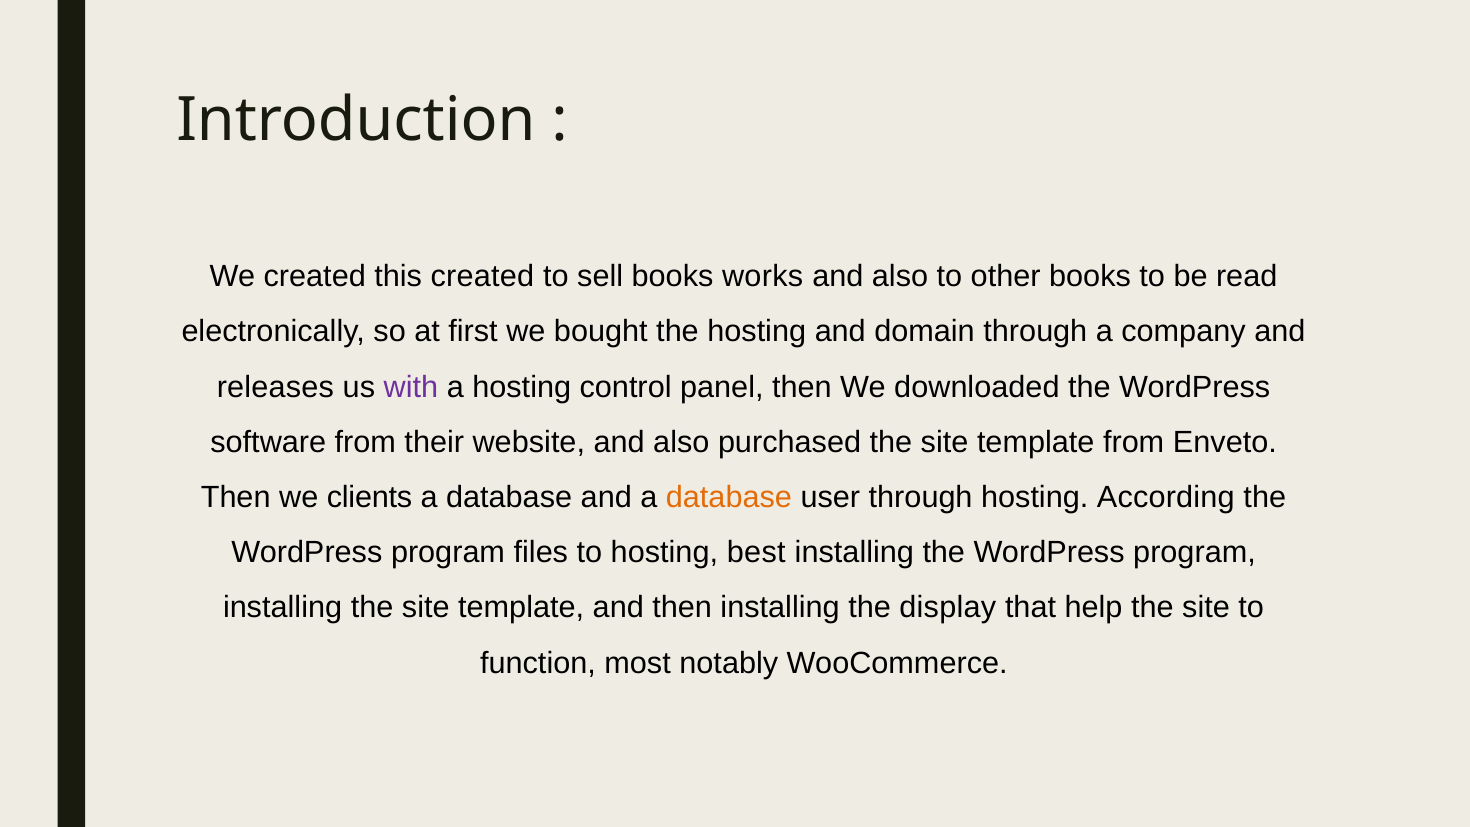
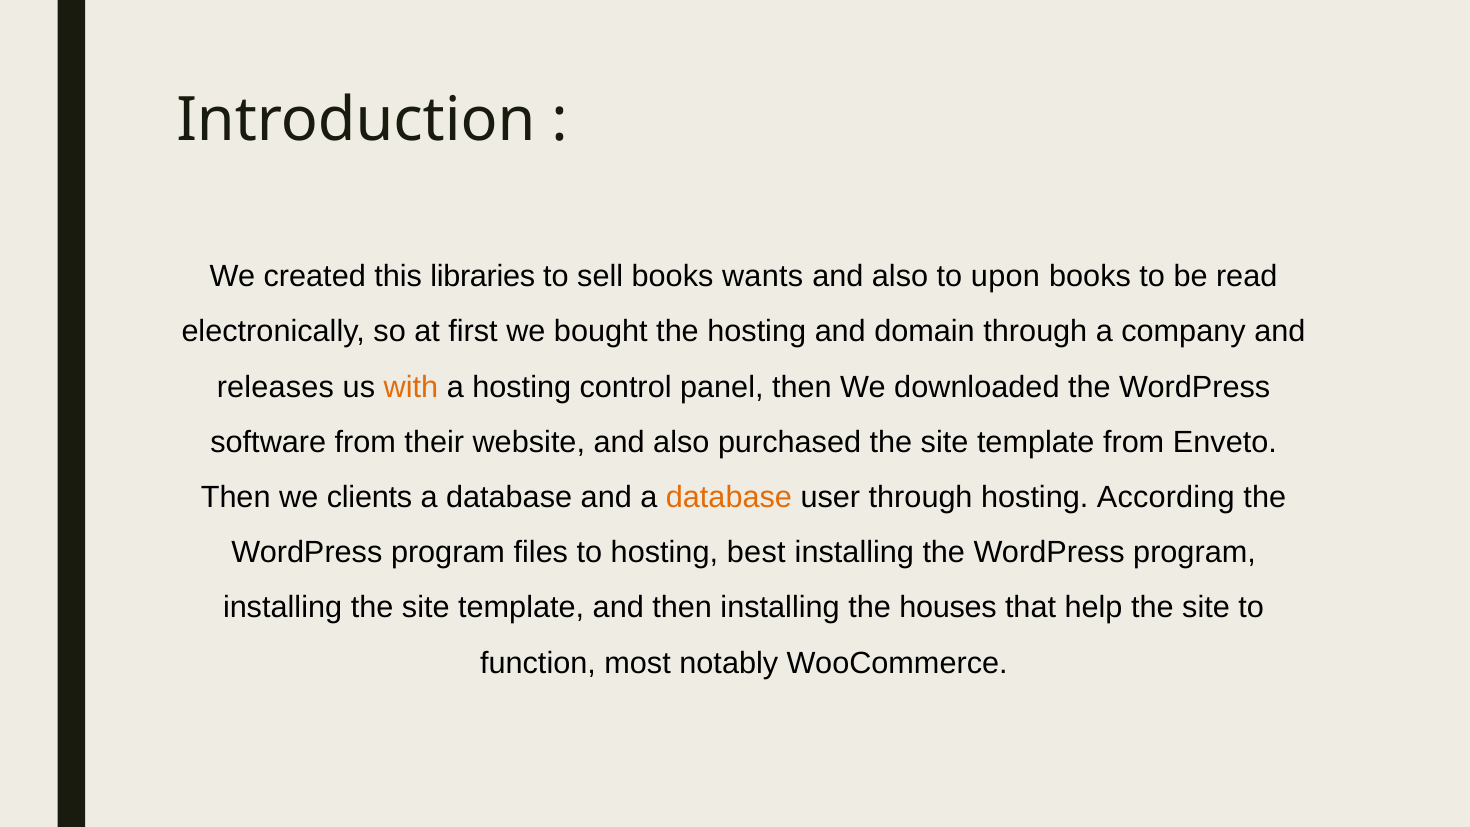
this created: created -> libraries (483, 276)
works: works -> wants (763, 276)
other: other -> upon (1005, 276)
with colour: purple -> orange (411, 387)
display: display -> houses (948, 608)
